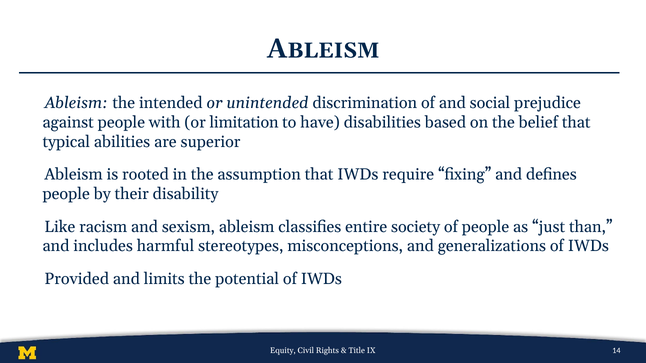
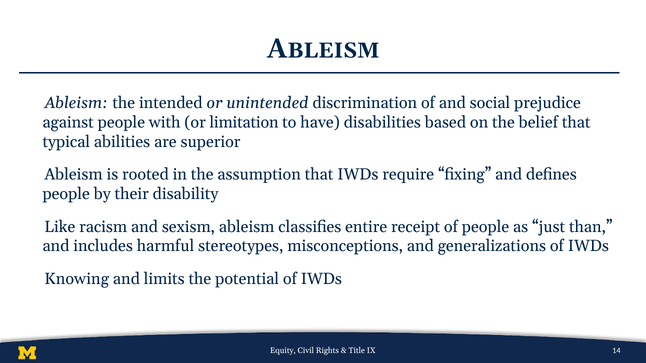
society: society -> receipt (416, 227)
Provided: Provided -> Knowing (77, 279)
